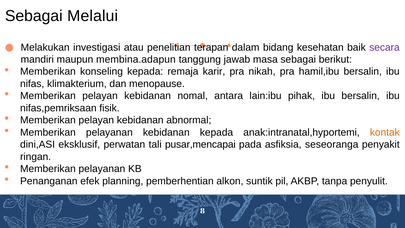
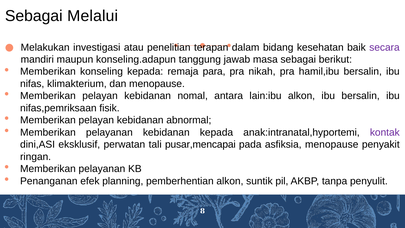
membina.adapun: membina.adapun -> konseling.adapun (136, 59)
karir: karir -> para (214, 72)
lain:ibu pihak: pihak -> alkon (302, 96)
kontak colour: orange -> purple (385, 132)
asfiksia seseoranga: seseoranga -> menopause (332, 144)
